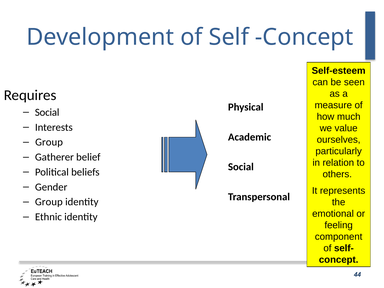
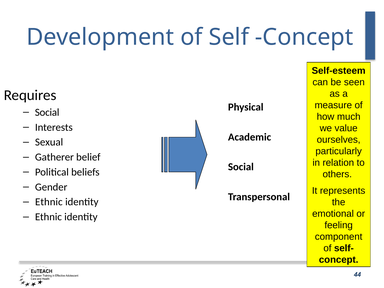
Group: Group -> Sexual (49, 142)
Group: Group -> Ethnic (49, 202)
